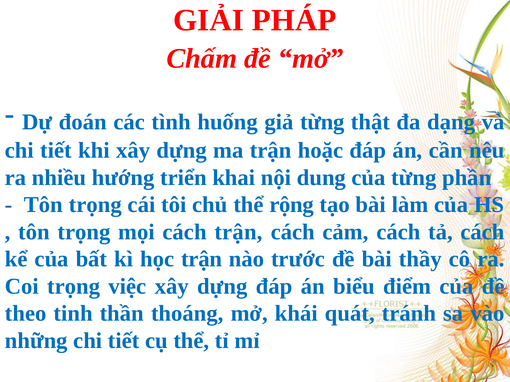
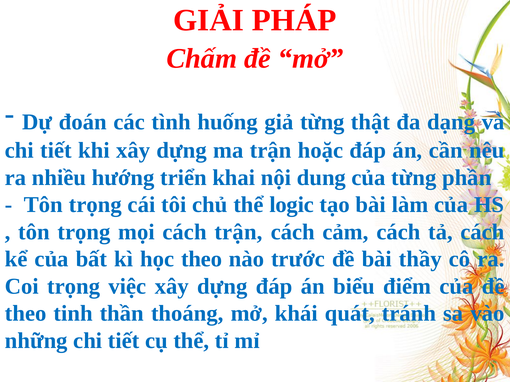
rộng: rộng -> logic (292, 205)
học trận: trận -> theo (202, 259)
